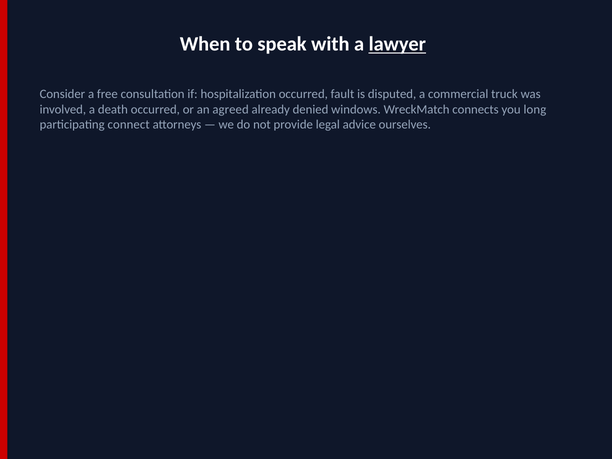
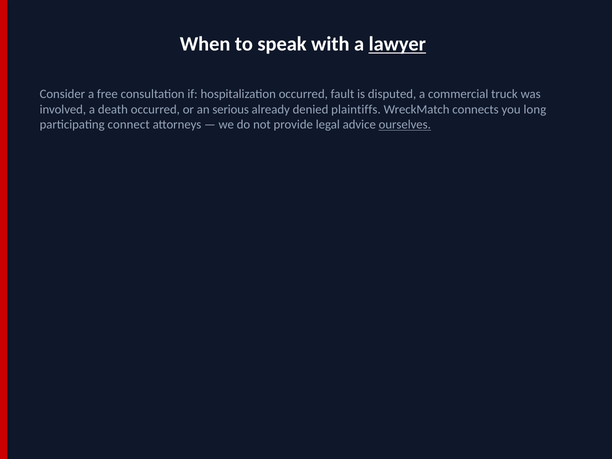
agreed: agreed -> serious (231, 109)
windows: windows -> plaintiffs (356, 109)
ourselves underline: none -> present (405, 125)
